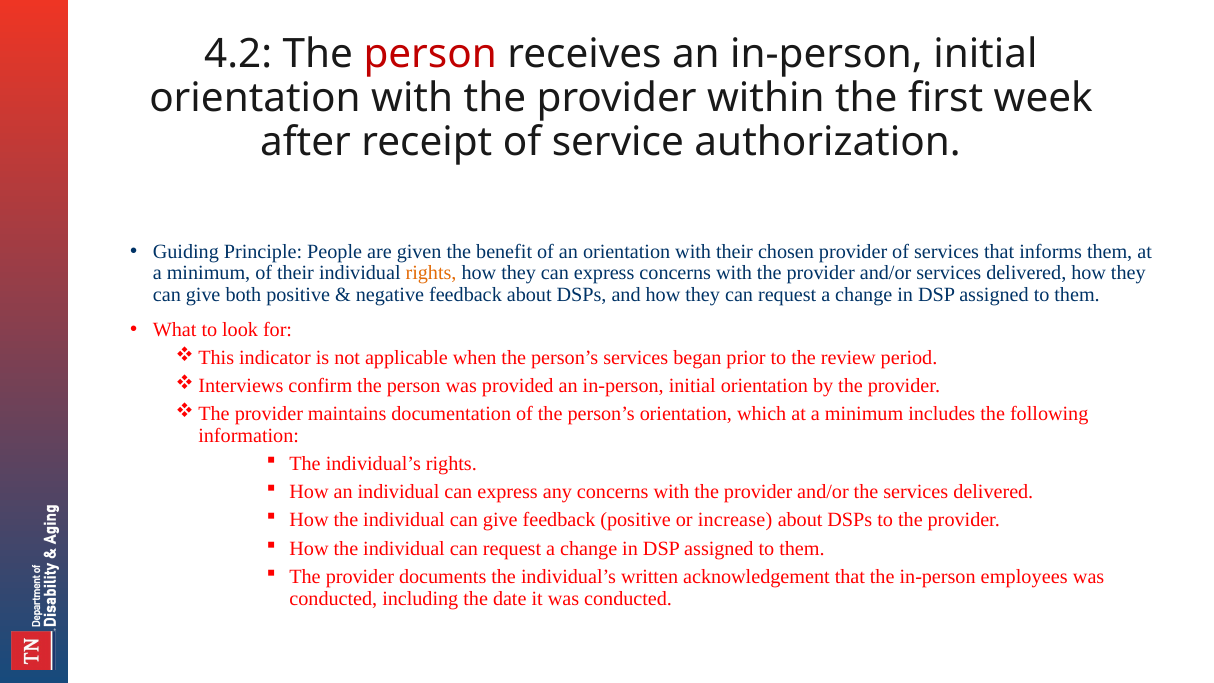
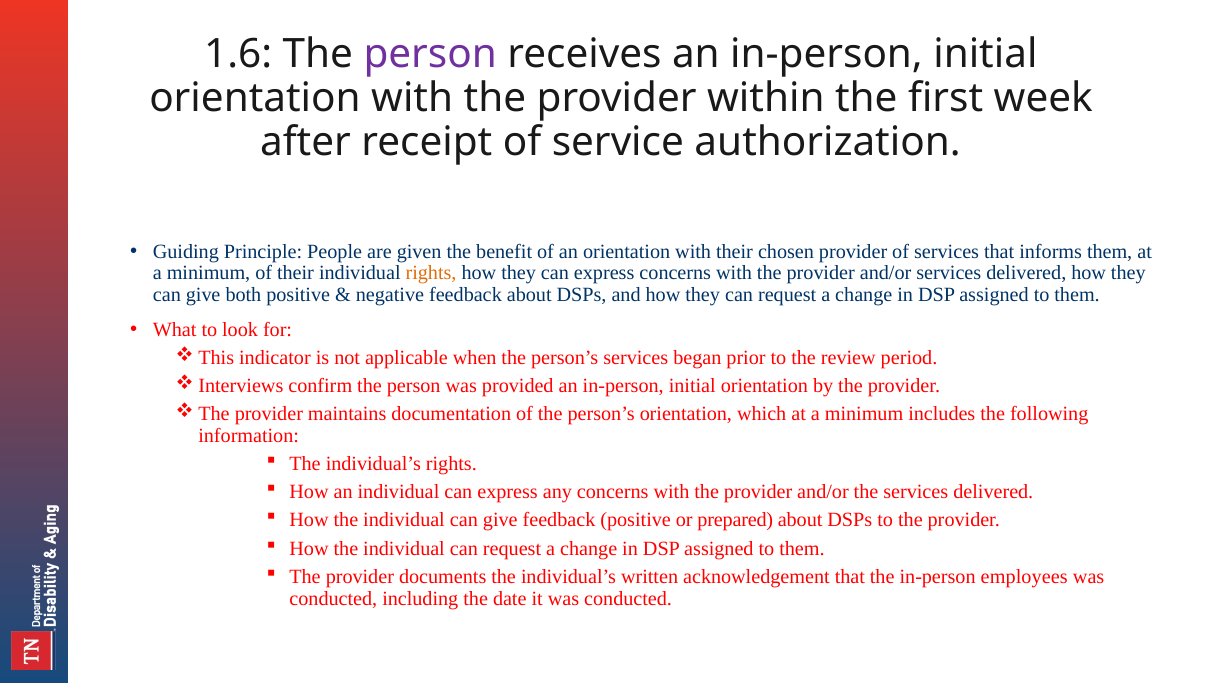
4.2: 4.2 -> 1.6 (238, 54)
person colour: red -> purple (430, 54)
increase: increase -> prepared (735, 520)
